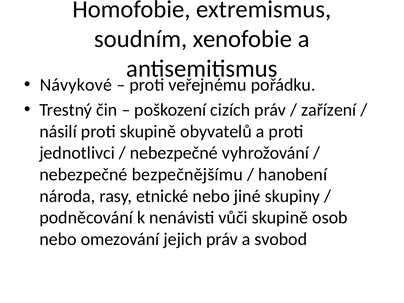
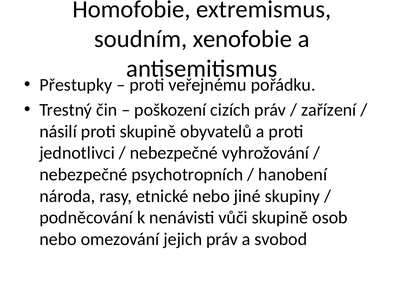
Návykové: Návykové -> Přestupky (76, 85)
bezpečnějšímu: bezpečnějšímu -> psychotropních (187, 175)
